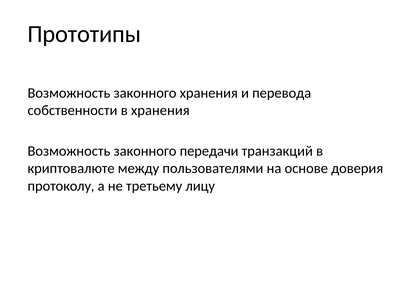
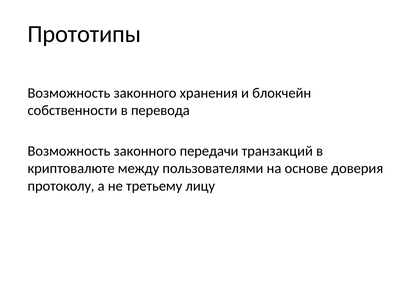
перевода: перевода -> блокчейн (282, 93)
в хранения: хранения -> перевода (160, 110)
